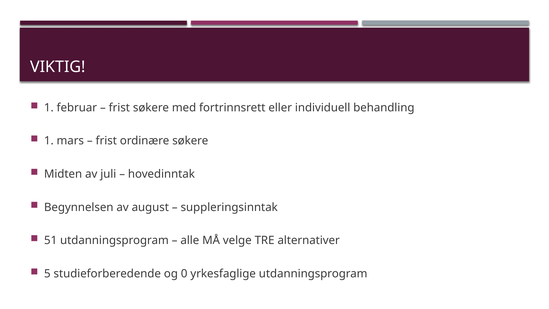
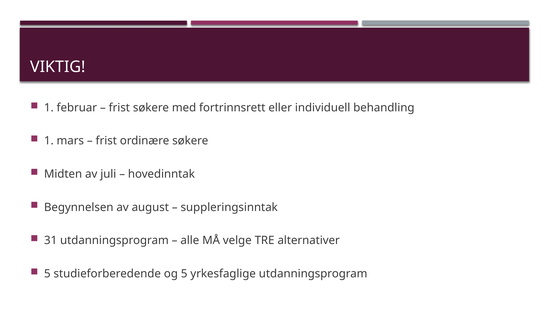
51: 51 -> 31 (51, 240)
og 0: 0 -> 5 (184, 273)
